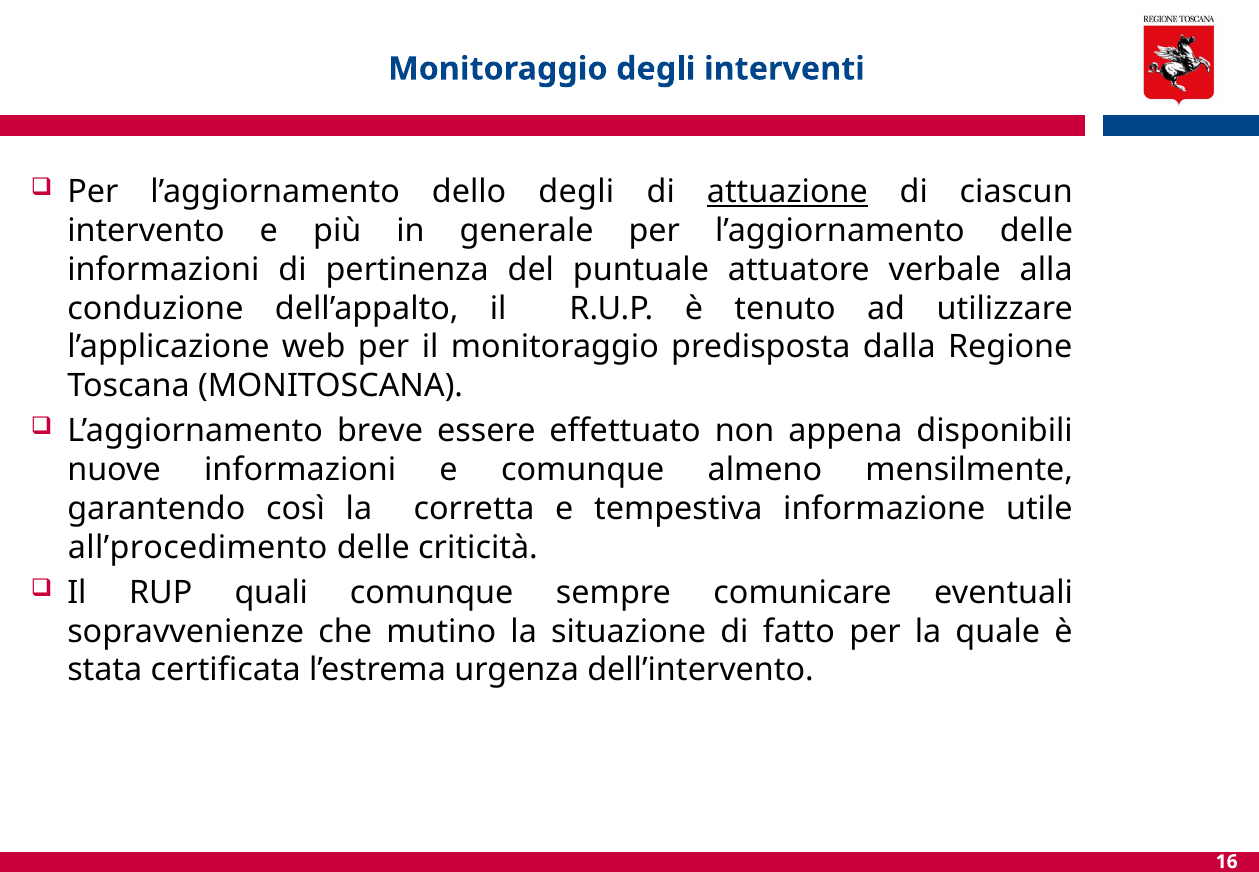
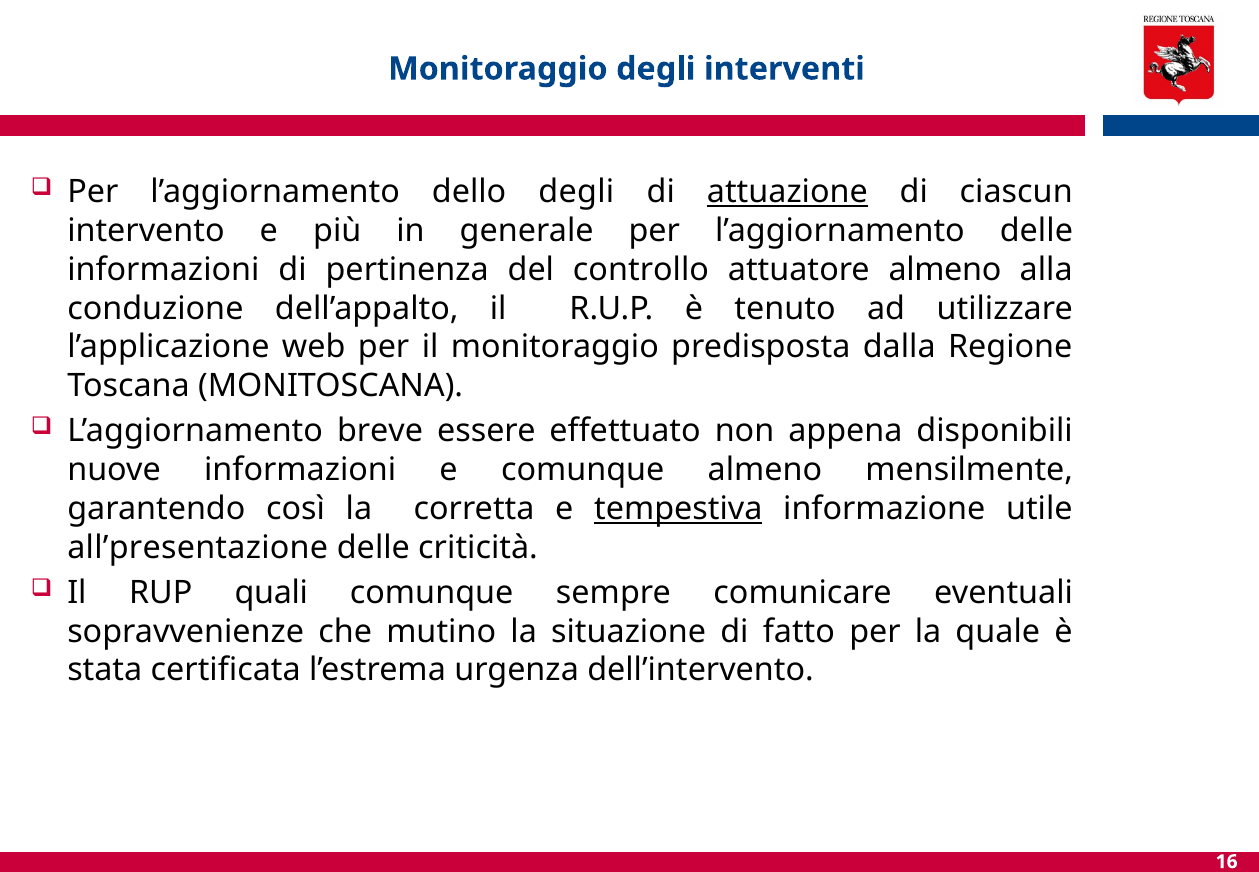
puntuale: puntuale -> controllo (641, 270)
attuatore verbale: verbale -> almeno (945, 270)
tempestiva underline: none -> present (678, 509)
all’procedimento: all’procedimento -> all’presentazione (198, 547)
